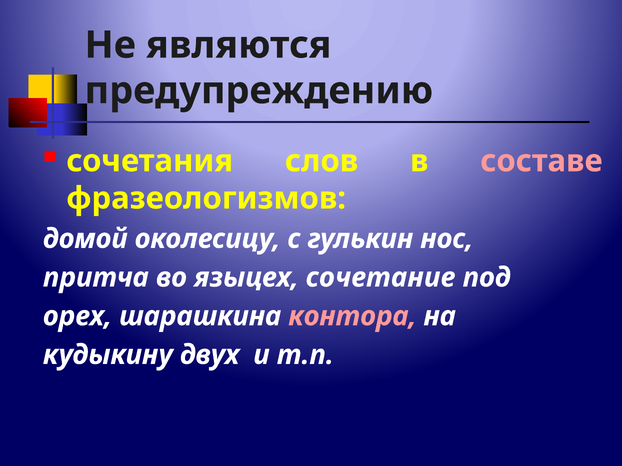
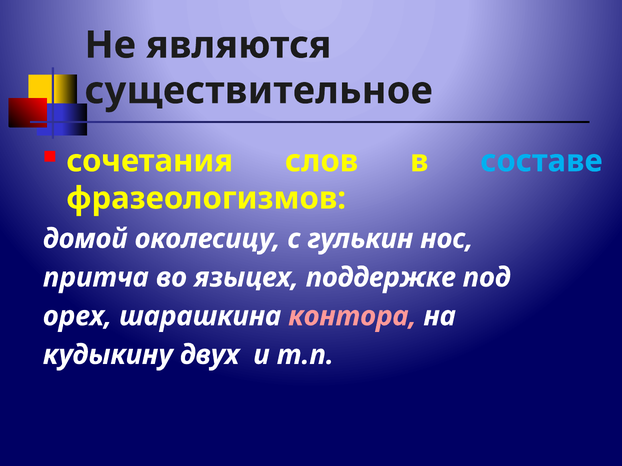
предупреждению: предупреждению -> существительное (259, 91)
составе colour: pink -> light blue (541, 161)
сочетание: сочетание -> поддержке (381, 278)
